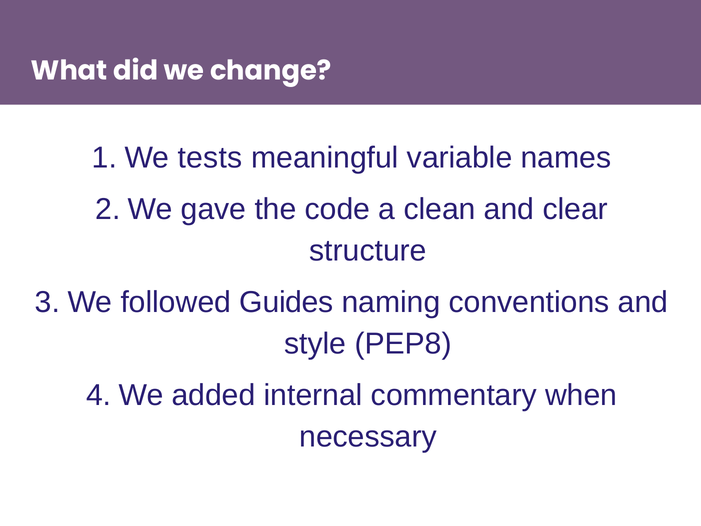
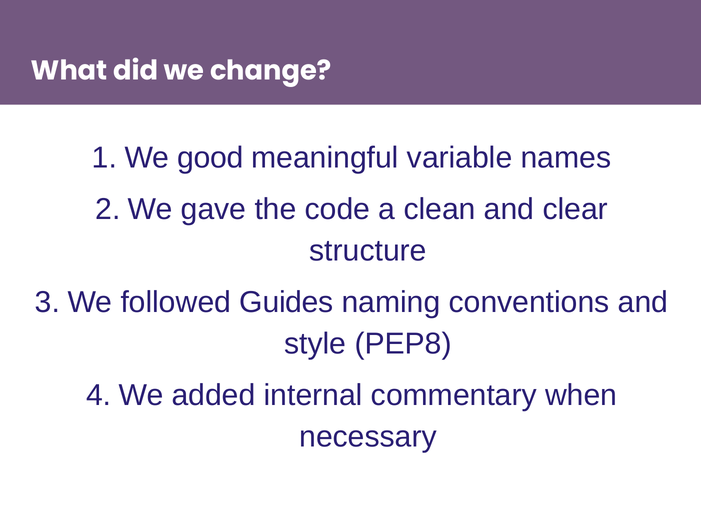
tests: tests -> good (210, 158)
